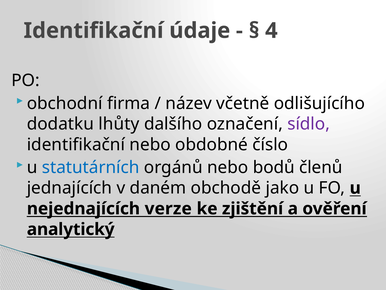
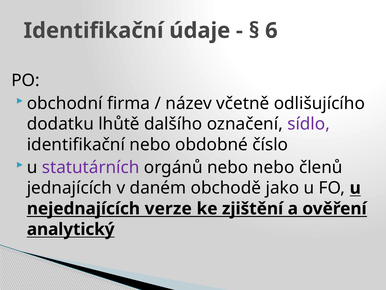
4: 4 -> 6 (271, 31)
lhůty: lhůty -> lhůtě (119, 124)
statutárních colour: blue -> purple (91, 167)
nebo bodů: bodů -> nebo (274, 167)
